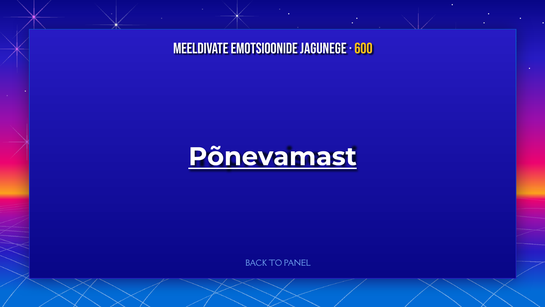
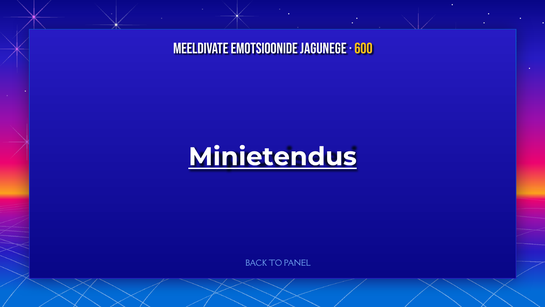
Põnevamast: Põnevamast -> Minietendus (273, 156)
